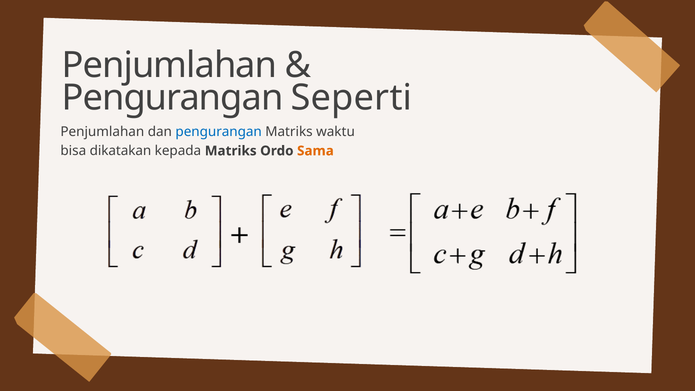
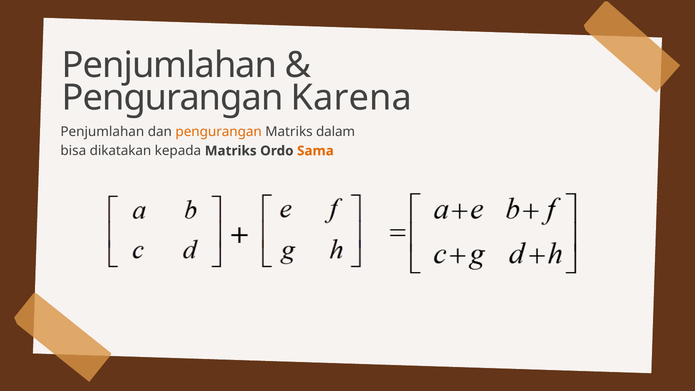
Seperti: Seperti -> Karena (351, 98)
pengurangan colour: blue -> orange (219, 132)
waktu: waktu -> dalam (336, 132)
